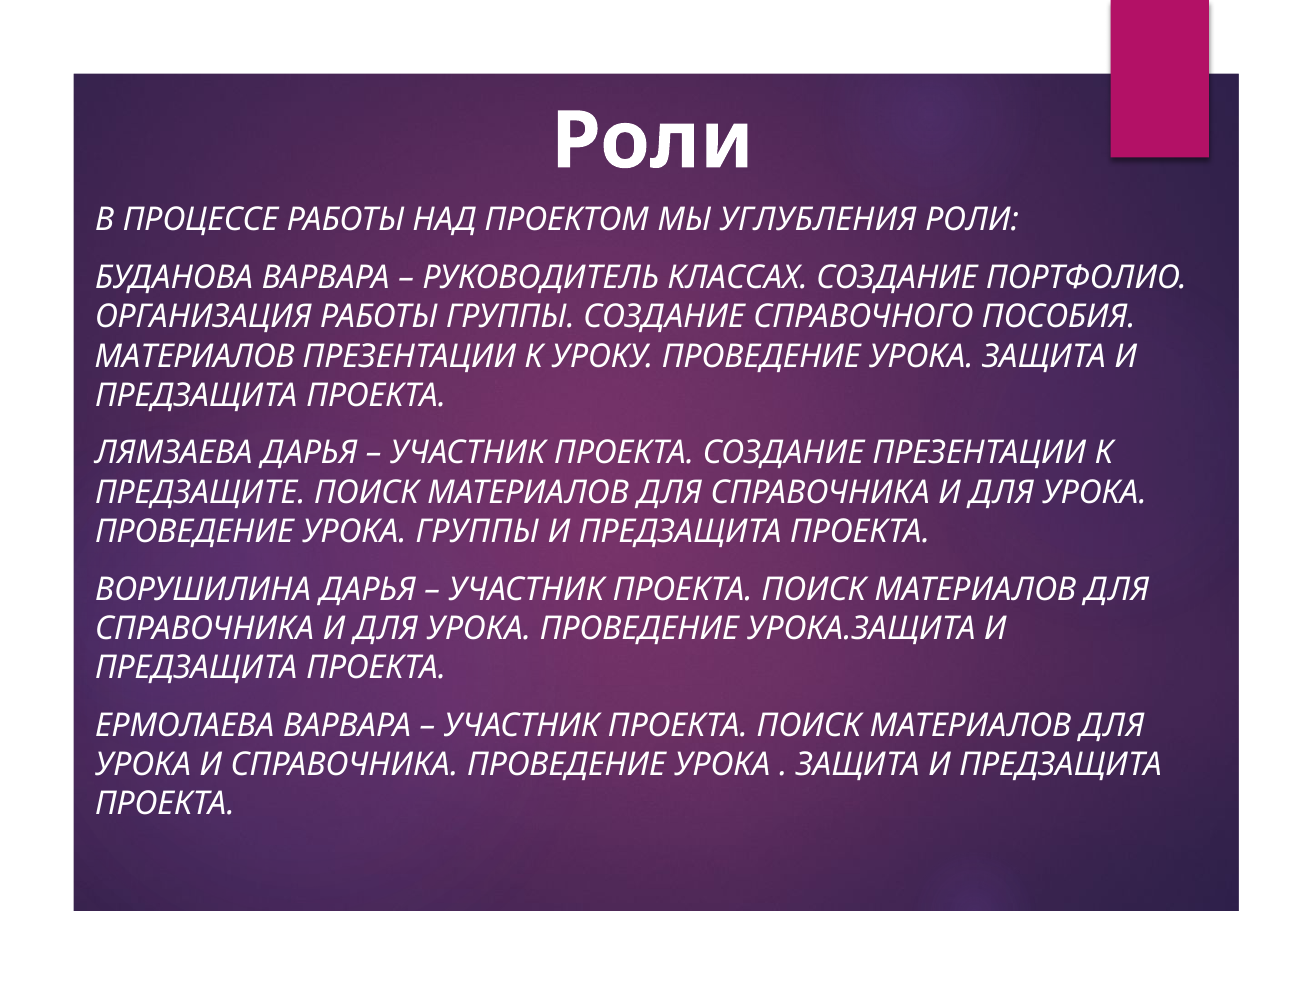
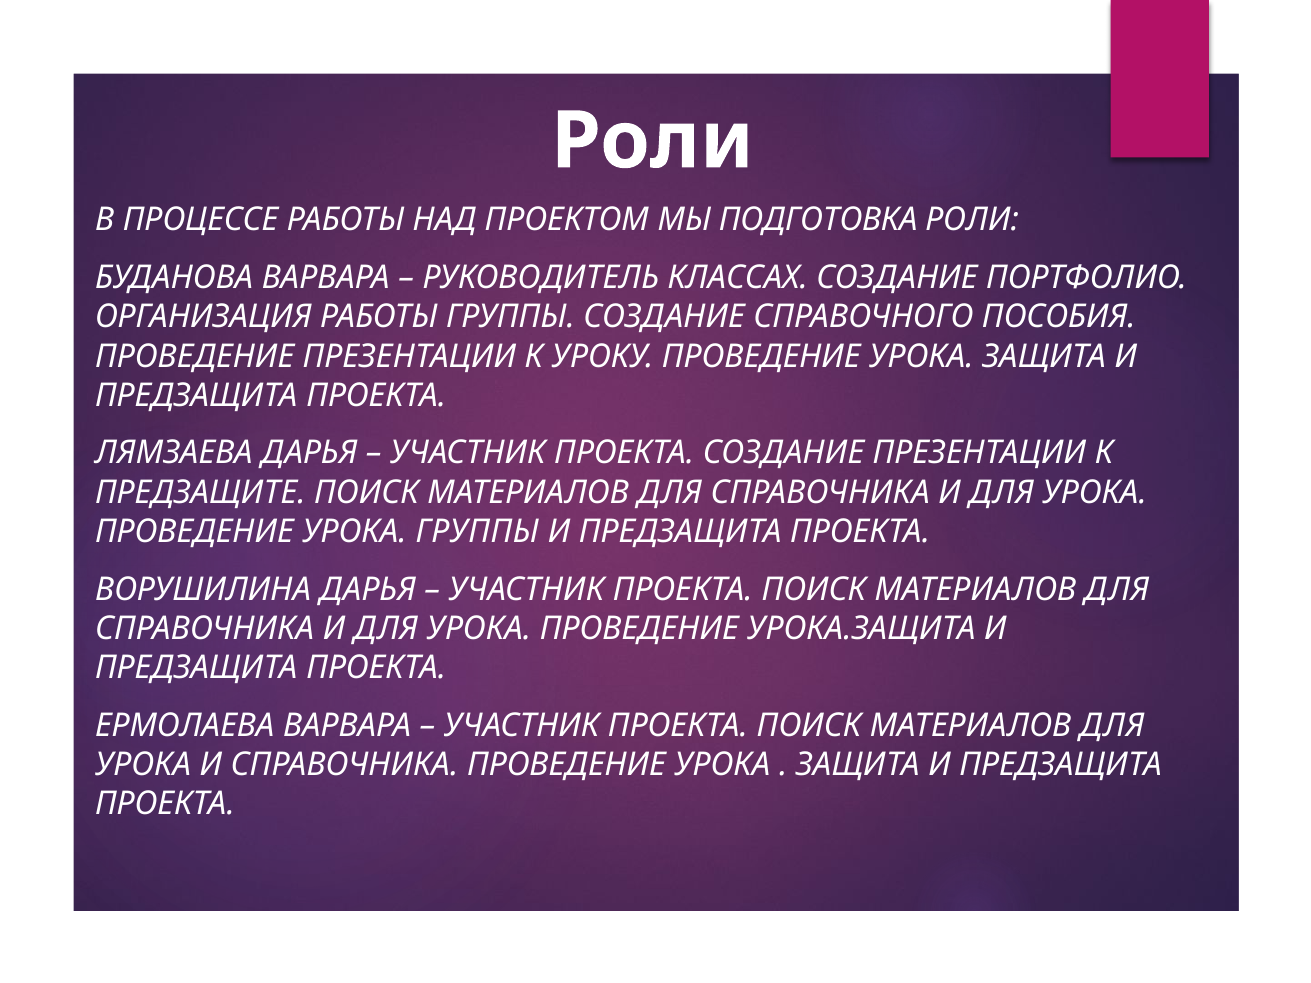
УГЛУБЛЕНИЯ: УГЛУБЛЕНИЯ -> ПОДГОТОВКА (818, 220)
МАТЕРИАЛОВ: МАТЕРИАЛОВ -> ПРОВЕДЕНИЕ (195, 356)
